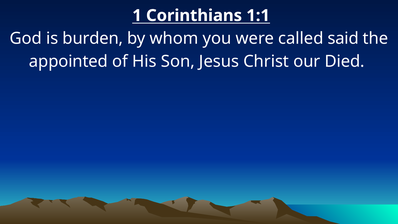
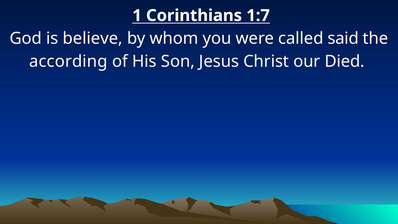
1:1: 1:1 -> 1:7 (258, 16)
burden: burden -> believe (93, 38)
appointed: appointed -> according (68, 61)
